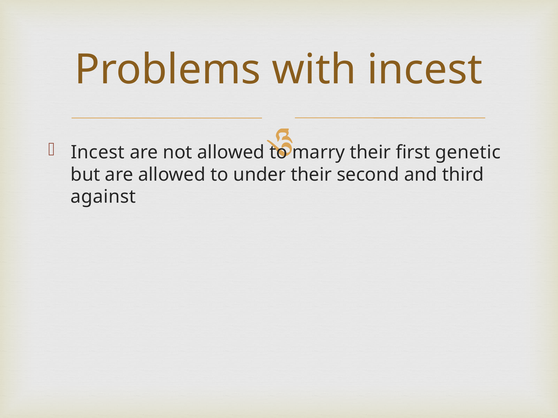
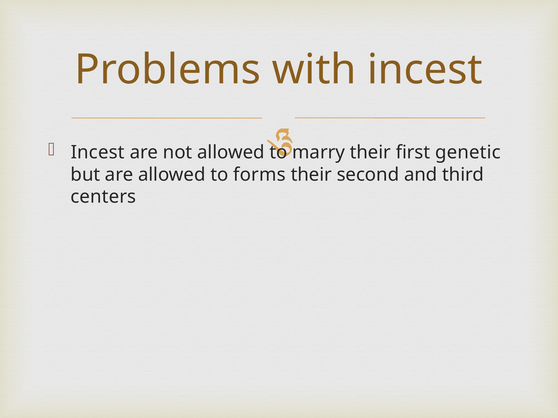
under: under -> forms (259, 175)
against: against -> centers (103, 197)
